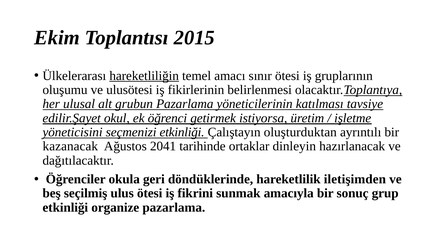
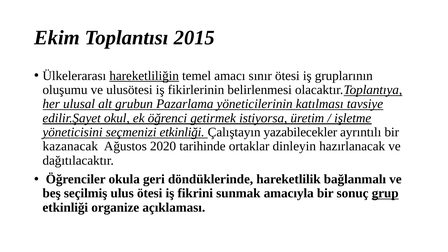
oluşturduktan: oluşturduktan -> yazabilecekler (300, 132)
2041: 2041 -> 2020 (163, 146)
iletişimden: iletişimden -> bağlanmalı (355, 179)
grup underline: none -> present (385, 193)
organize pazarlama: pazarlama -> açıklaması (174, 207)
